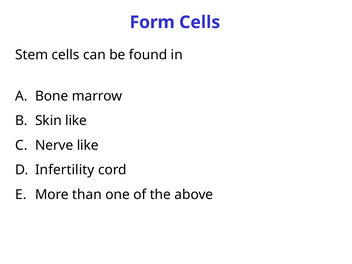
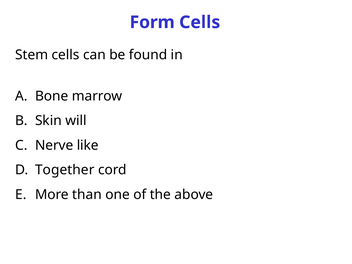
Skin like: like -> will (76, 121)
Infertility: Infertility -> Together (65, 170)
